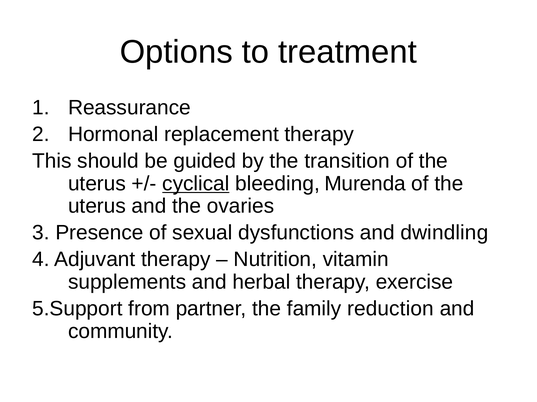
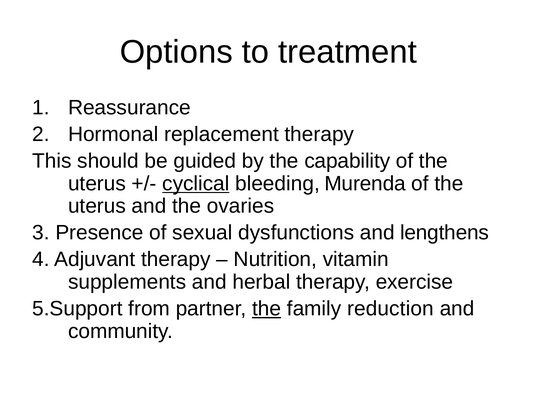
transition: transition -> capability (347, 161)
dwindling: dwindling -> lengthens (444, 233)
the underline: none -> present (267, 309)
